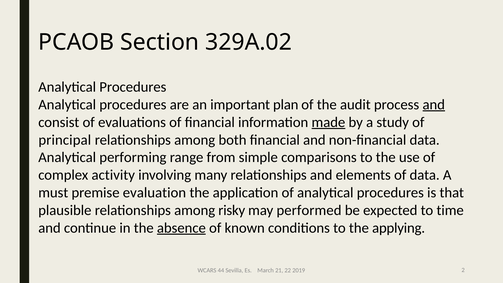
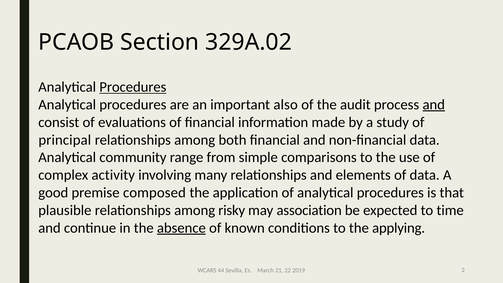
Procedures underline: none -> present (133, 87)
plan: plan -> also (286, 105)
made underline: present -> none (328, 122)
performing: performing -> community (133, 157)
must: must -> good (53, 193)
evaluation: evaluation -> composed (154, 193)
performed: performed -> association (309, 210)
